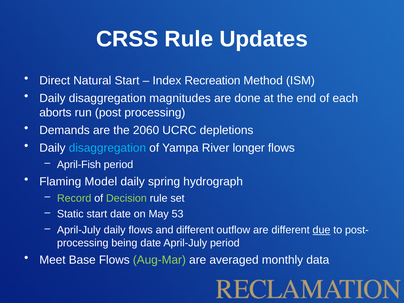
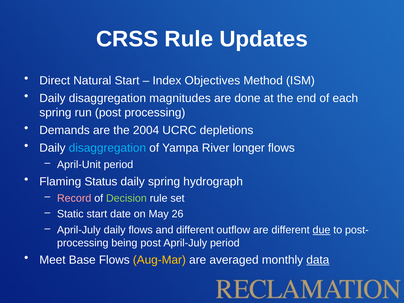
Recreation: Recreation -> Objectives (212, 81)
aborts: aborts -> spring (55, 112)
2060: 2060 -> 2004 (146, 130)
April-Fish: April-Fish -> April-Unit (79, 164)
Model: Model -> Status (101, 182)
Record colour: light green -> pink (74, 198)
53: 53 -> 26 (178, 214)
being date: date -> post (151, 243)
Aug-Mar colour: light green -> yellow (159, 260)
data underline: none -> present (318, 260)
